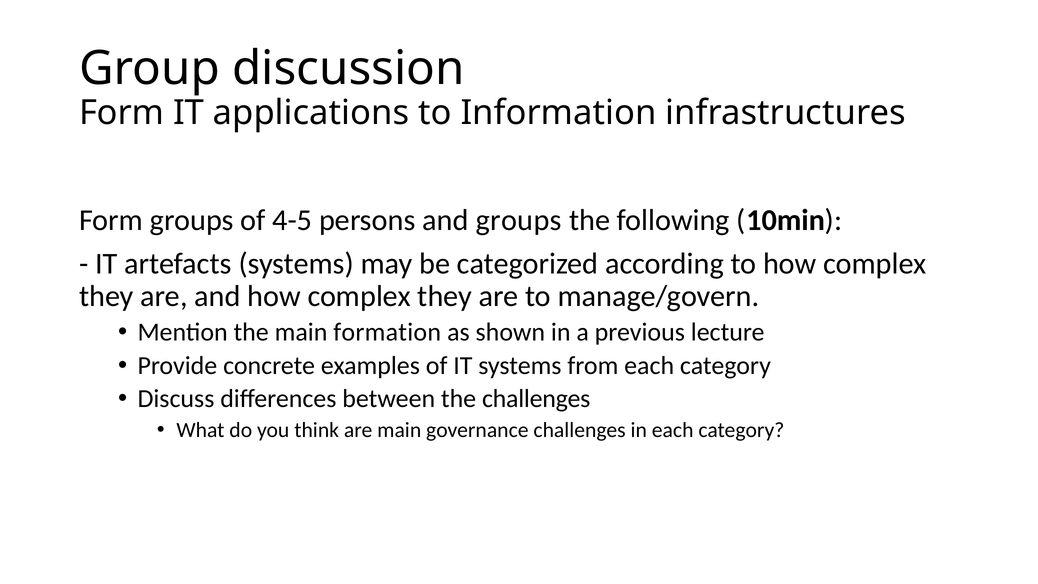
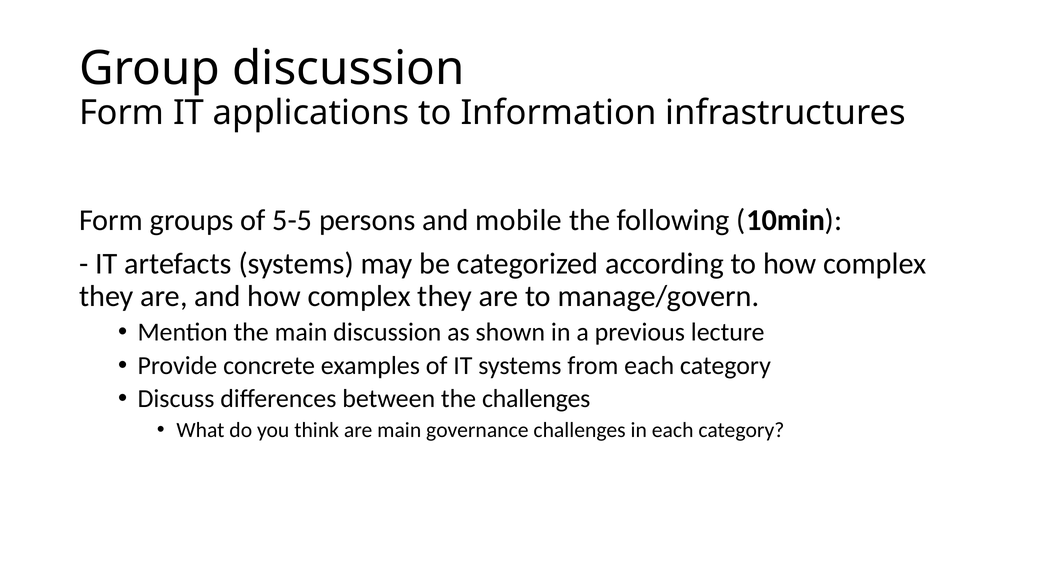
4-5: 4-5 -> 5-5 (292, 220)
and groups: groups -> mobile (519, 220)
main formation: formation -> discussion (387, 332)
